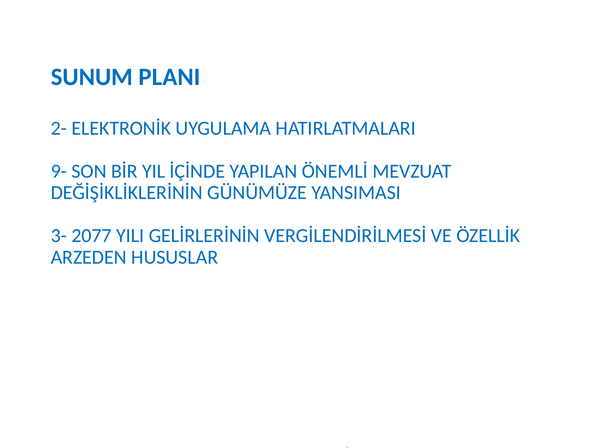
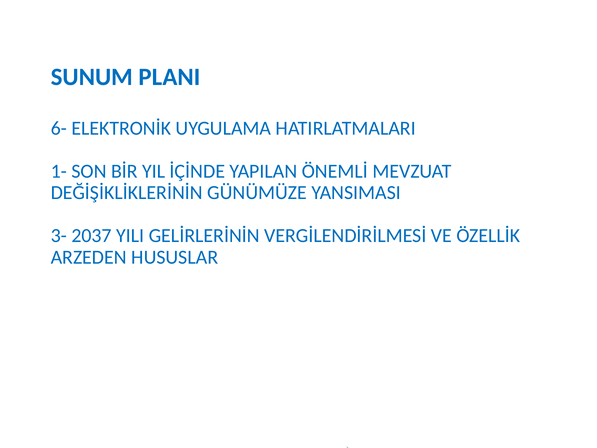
2-: 2- -> 6- (59, 128)
9-: 9- -> 1- (59, 171)
2077: 2077 -> 2037 (92, 236)
